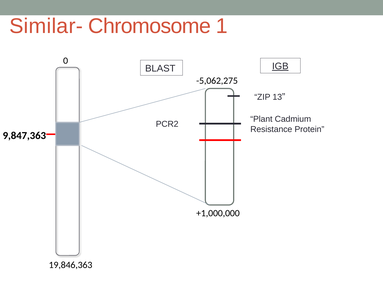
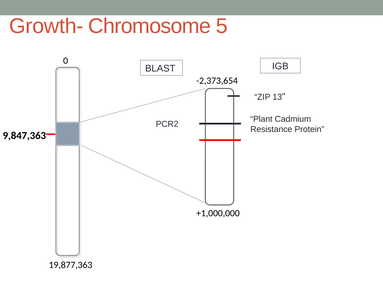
Similar-: Similar- -> Growth- (46, 26)
1: 1 -> 5 (222, 26)
IGB underline: present -> none (280, 66)
-5,062,275: -5,062,275 -> -2,373,654 (217, 81)
19,846,363: 19,846,363 -> 19,877,363 (71, 265)
